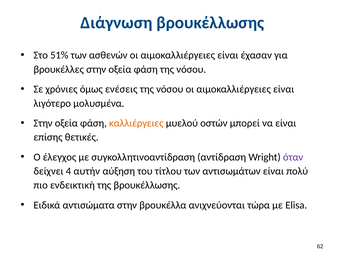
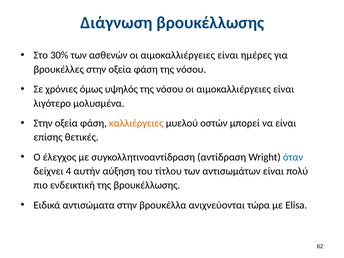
51%: 51% -> 30% (59, 55)
έχασαν: έχασαν -> ημέρες (256, 55)
ενέσεις: ενέσεις -> υψηλός (121, 89)
όταν colour: purple -> blue (293, 157)
